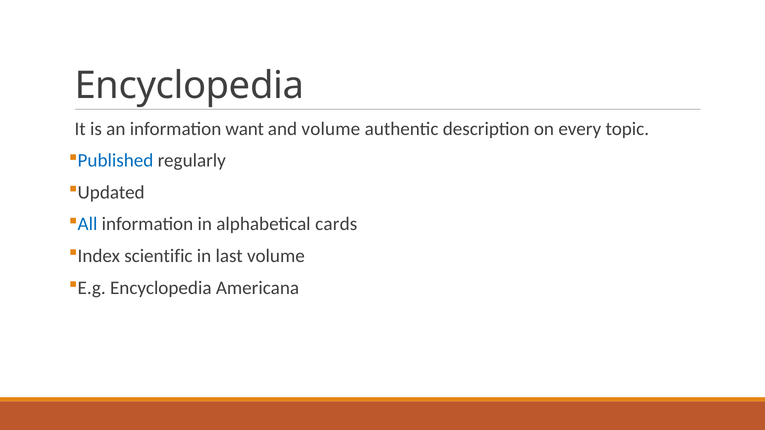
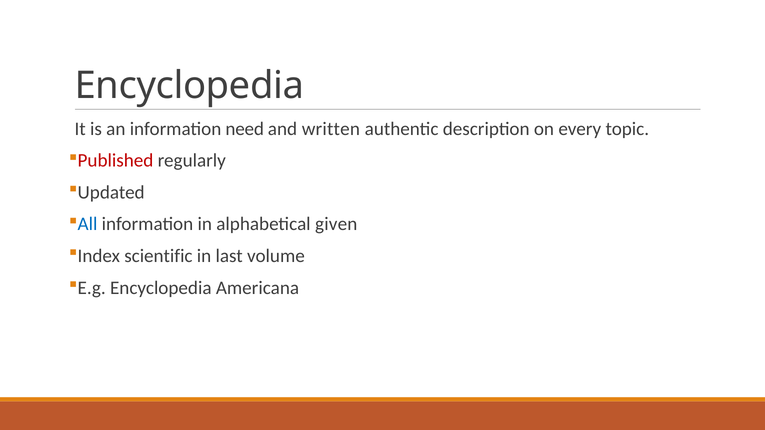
want: want -> need (245, 129)
and volume: volume -> written (331, 129)
Published colour: blue -> red (116, 161)
cards: cards -> given (336, 224)
